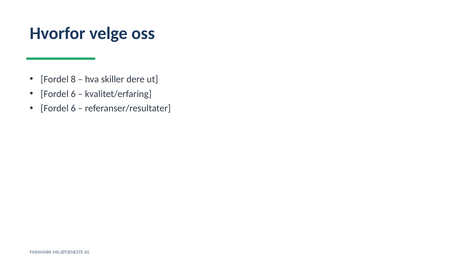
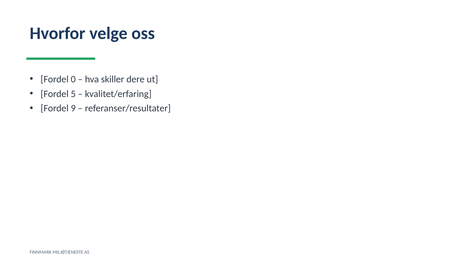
8: 8 -> 0 (73, 79)
6: 6 -> 5 (73, 94)
6: 6 -> 9 (73, 108)
